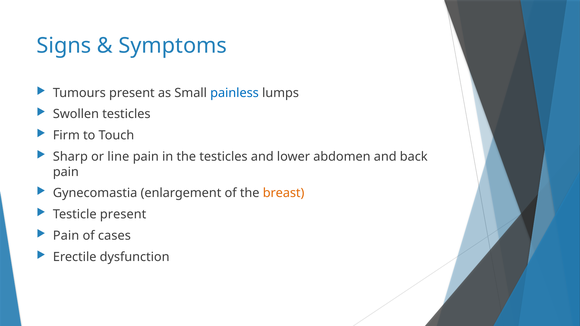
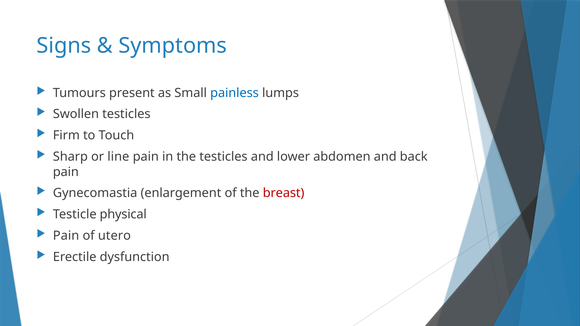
breast colour: orange -> red (284, 193)
Testicle present: present -> physical (123, 215)
cases: cases -> utero (114, 236)
